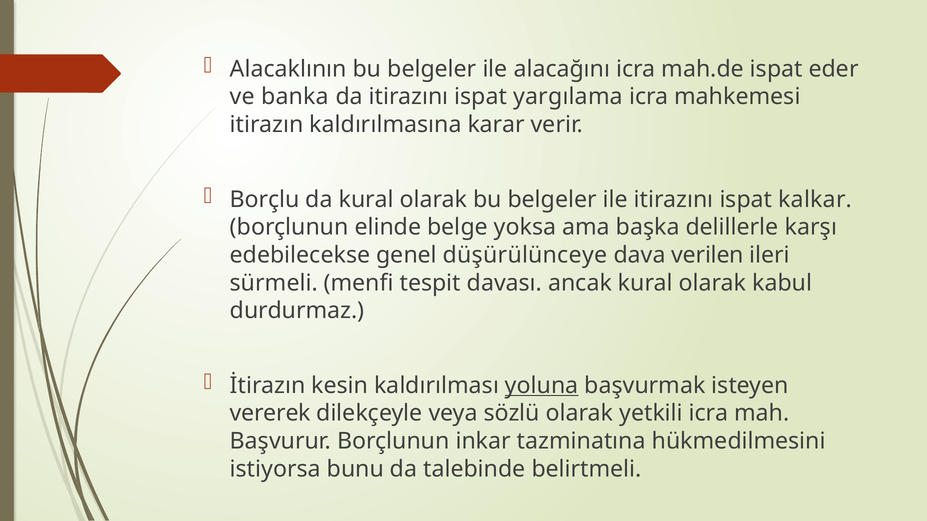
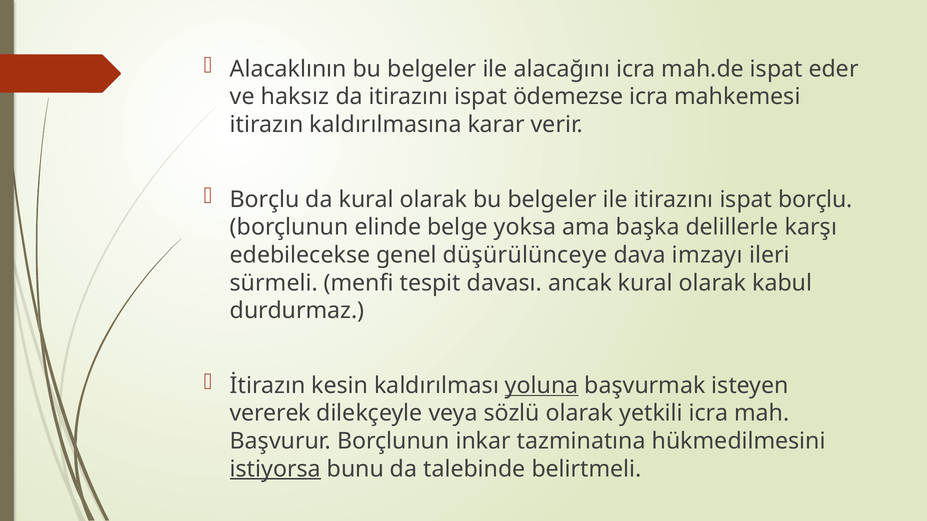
banka: banka -> haksız (295, 97)
yargılama: yargılama -> ödemezse (568, 97)
ispat kalkar: kalkar -> borçlu (815, 200)
verilen: verilen -> imzayı (707, 255)
istiyorsa underline: none -> present (275, 469)
